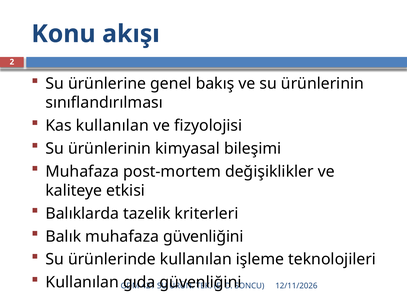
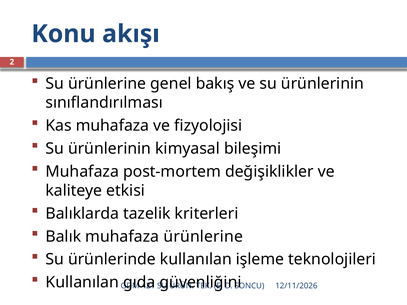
Kas kullanılan: kullanılan -> muhafaza (112, 126)
muhafaza güvenliğini: güvenliğini -> ürünlerine (203, 237)
